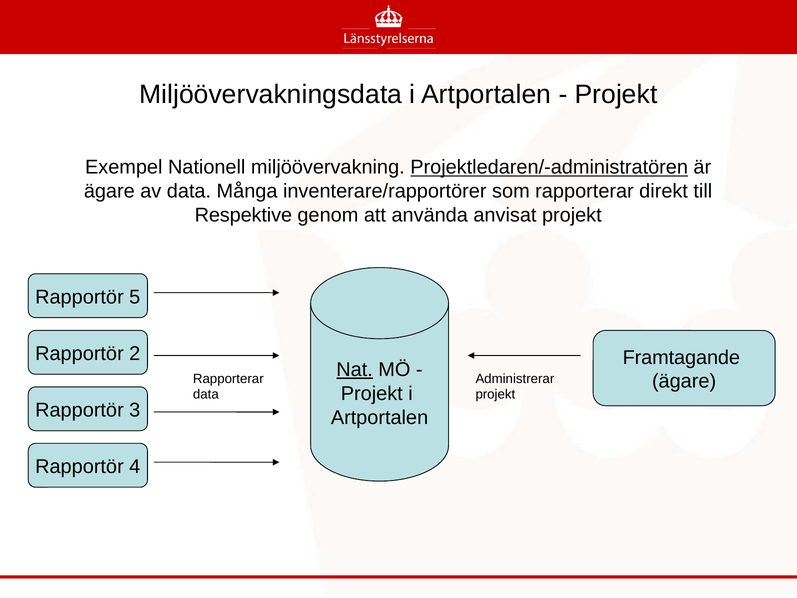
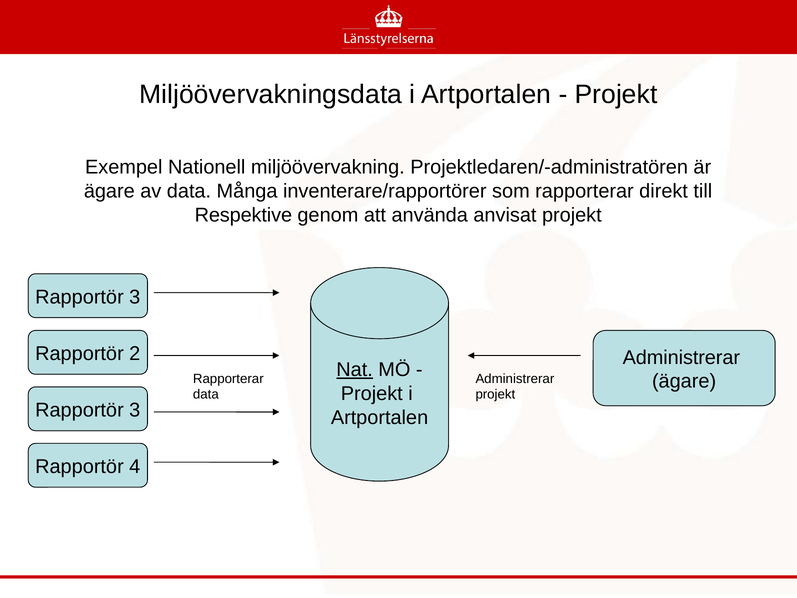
Projektledaren/-administratören underline: present -> none (549, 167)
5: 5 -> 3 (135, 297)
Framtagande: Framtagande -> Administrerar (681, 357)
